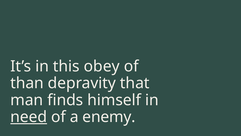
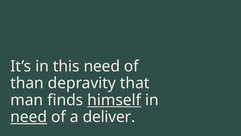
this obey: obey -> need (102, 66)
himself underline: none -> present (114, 100)
enemy: enemy -> deliver (109, 117)
